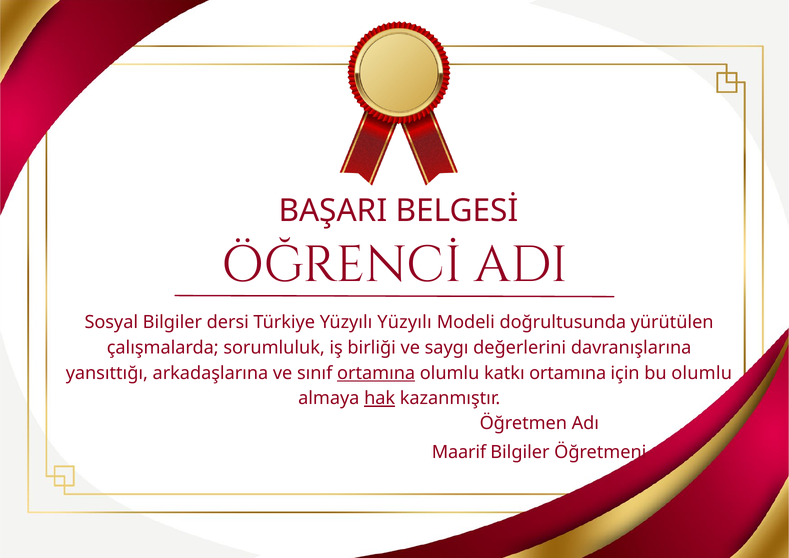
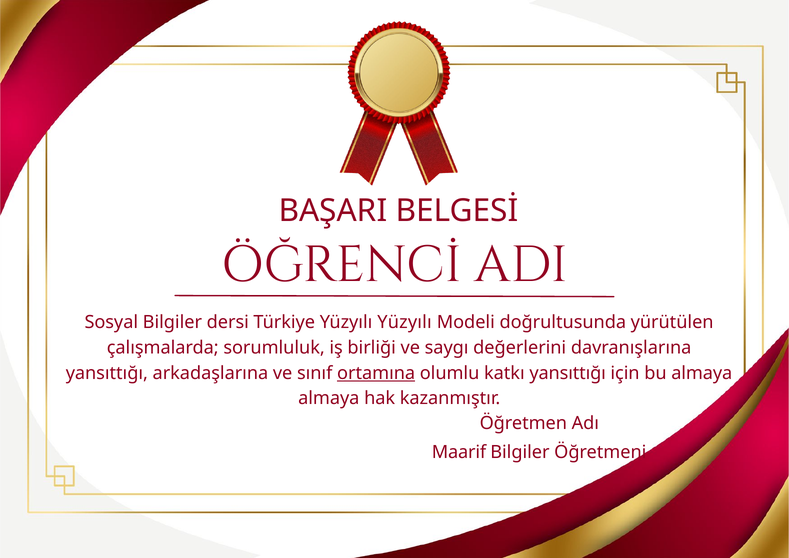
katkı ortamına: ortamına -> yansıttığı (568, 373)
bu olumlu: olumlu -> almaya (702, 373)
hak underline: present -> none (380, 398)
